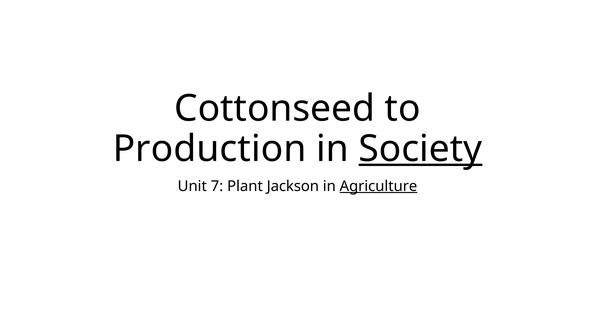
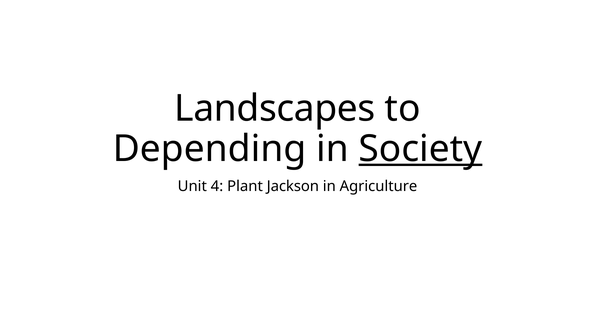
Cottonseed: Cottonseed -> Landscapes (275, 109)
Production: Production -> Depending (210, 149)
7: 7 -> 4 (217, 186)
Agriculture underline: present -> none (378, 186)
